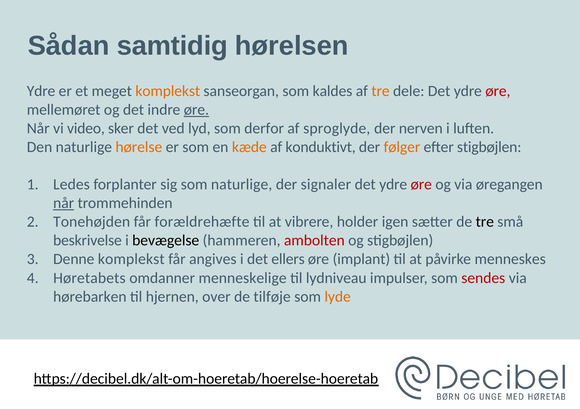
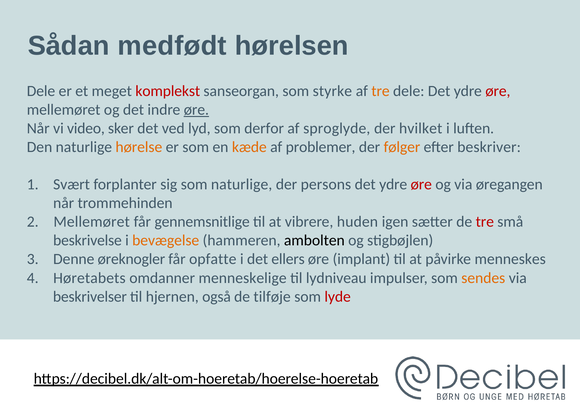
samtidig: samtidig -> medfødt (172, 46)
Ydre: Ydre -> Dele (41, 91)
komplekst colour: orange -> red (168, 91)
kaldes: kaldes -> styrke (332, 91)
nerven: nerven -> hvilket (421, 129)
konduktivt: konduktivt -> problemer (321, 147)
efter stigbøjlen: stigbøjlen -> beskriver (489, 147)
Ledes: Ledes -> Svært (72, 185)
signaler: signaler -> persons (326, 185)
når underline: present -> none (64, 203)
Tonehøjden: Tonehøjden -> Mellemøret (92, 222)
forældrehæfte: forældrehæfte -> gennemsnitlige (202, 222)
holder: holder -> huden (357, 222)
tre colour: black -> red (485, 222)
bevægelse colour: black -> orange (166, 241)
ambolten colour: red -> black (314, 241)
Denne komplekst: komplekst -> øreknogler (131, 259)
angives: angives -> opfatte (213, 259)
sendes colour: red -> orange (483, 278)
hørebarken: hørebarken -> beskrivelser (90, 297)
over: over -> også (217, 297)
lyde colour: orange -> red (338, 297)
